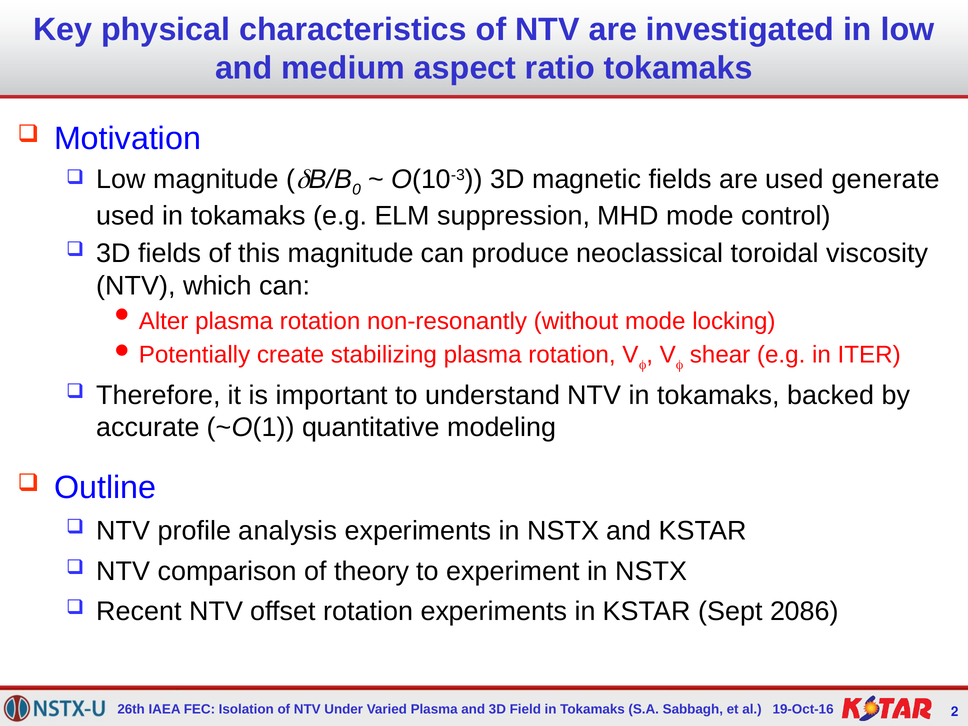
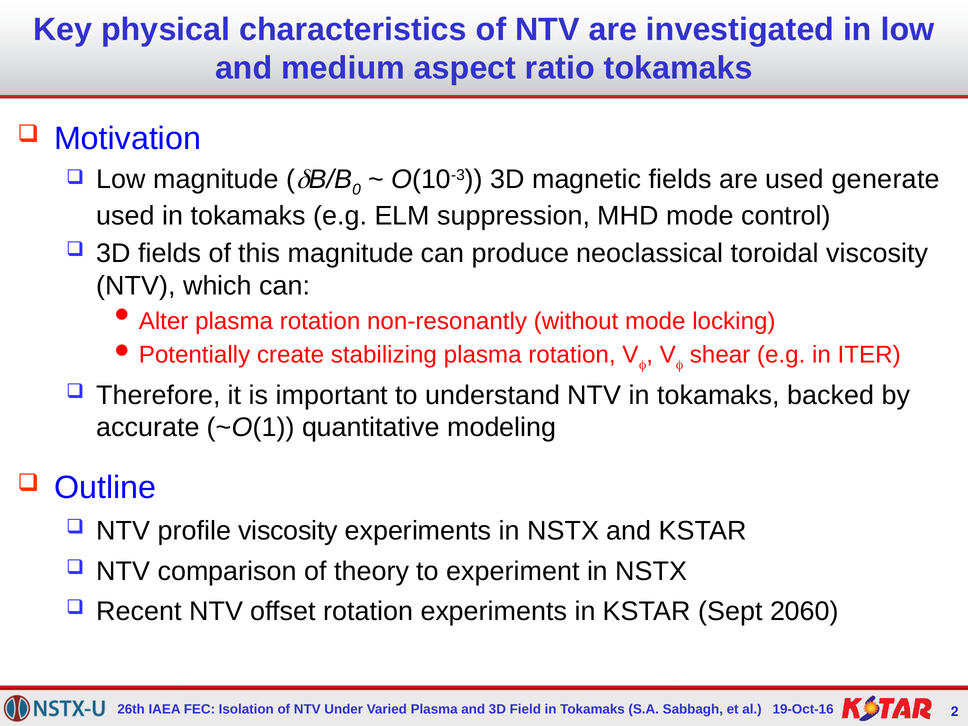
profile analysis: analysis -> viscosity (288, 531)
2086: 2086 -> 2060 (804, 611)
